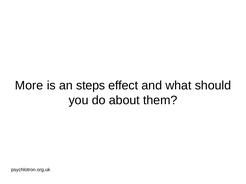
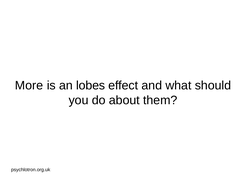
steps: steps -> lobes (91, 86)
